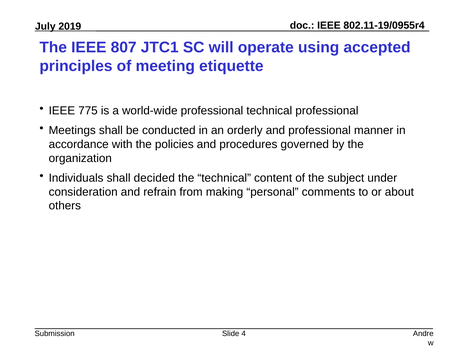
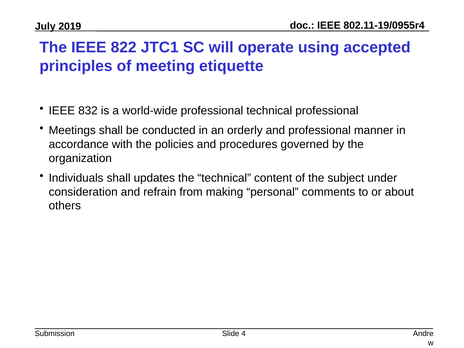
807: 807 -> 822 (124, 48)
775: 775 -> 832 (88, 111)
decided: decided -> updates (154, 178)
